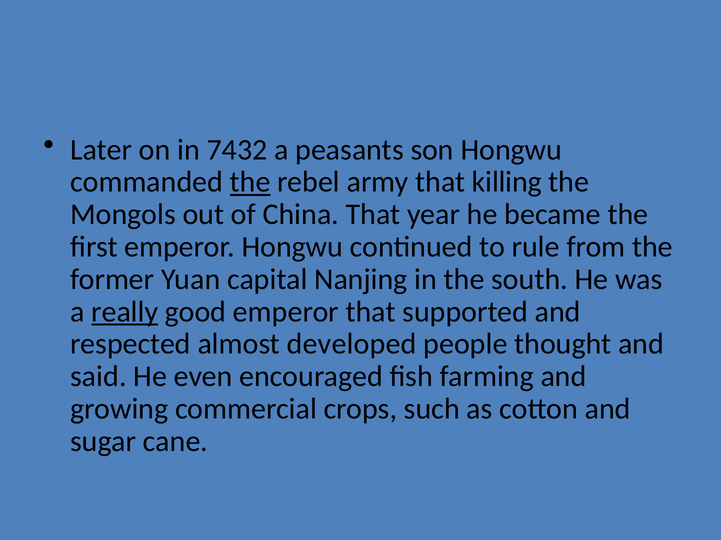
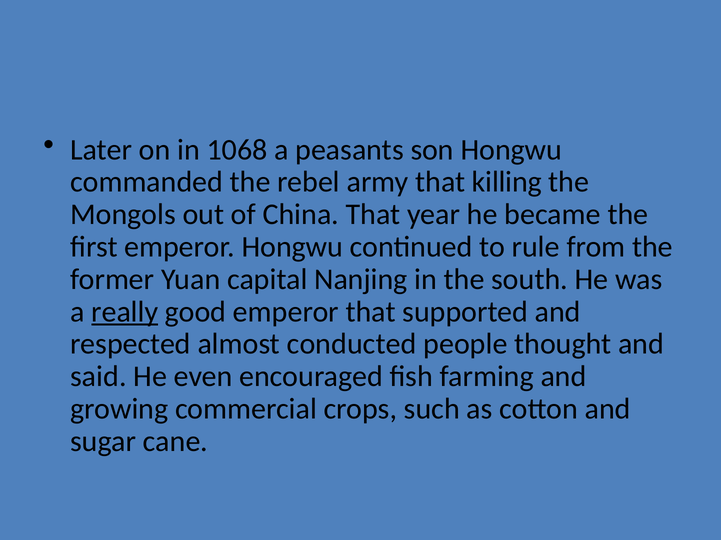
7432: 7432 -> 1068 (237, 150)
the underline: present -> none (250, 182)
developed: developed -> conducted (352, 345)
